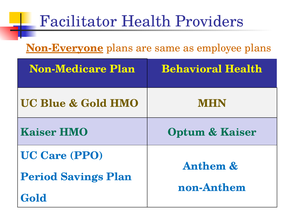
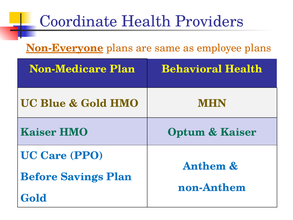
Facilitator: Facilitator -> Coordinate (78, 21)
Period: Period -> Before (39, 177)
